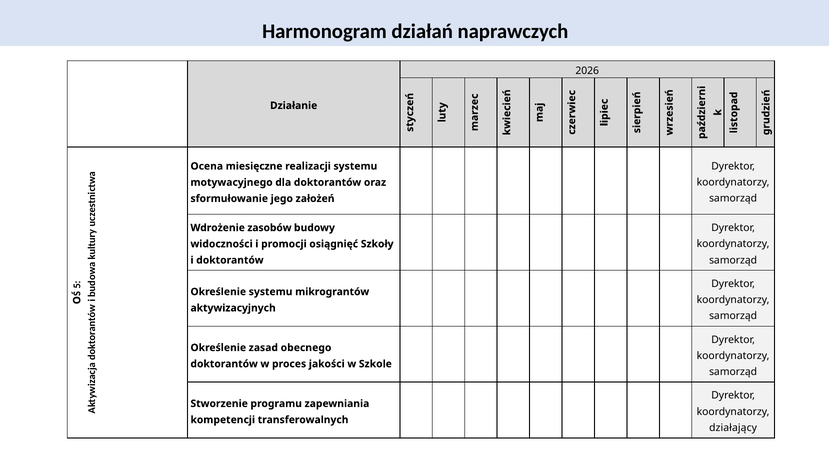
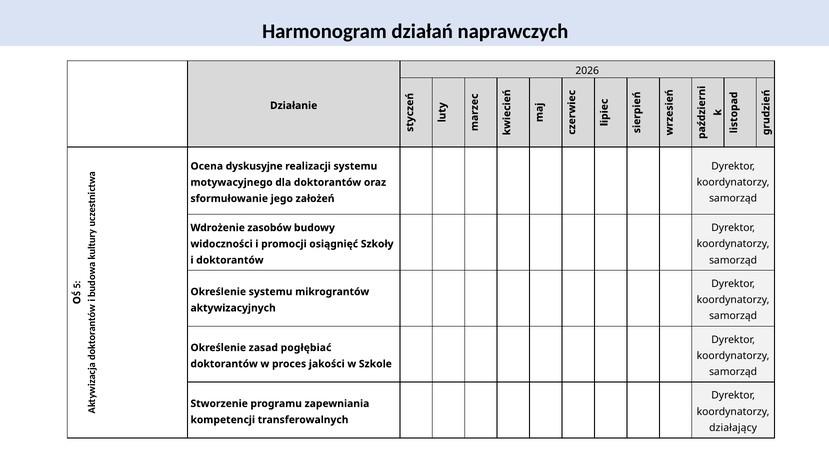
miesięczne: miesięczne -> dyskusyjne (254, 166)
obecnego: obecnego -> pogłębiać (306, 348)
